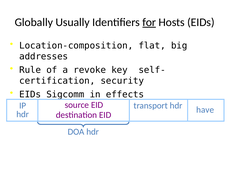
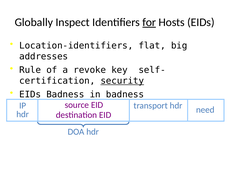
Usually: Usually -> Inspect (73, 22)
Location-composition: Location-composition -> Location-identifiers (76, 46)
security underline: none -> present (122, 81)
EIDs Sigcomm: Sigcomm -> Badness (65, 94)
in effects: effects -> badness (125, 94)
have: have -> need (205, 110)
